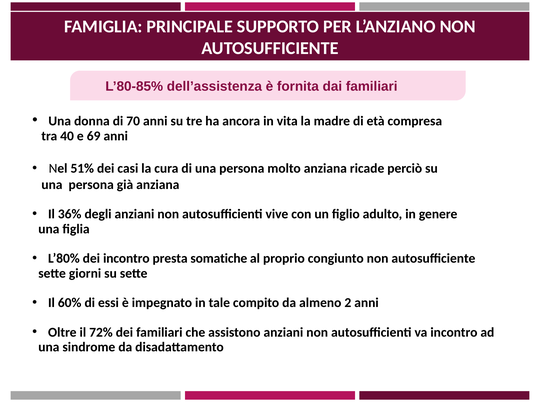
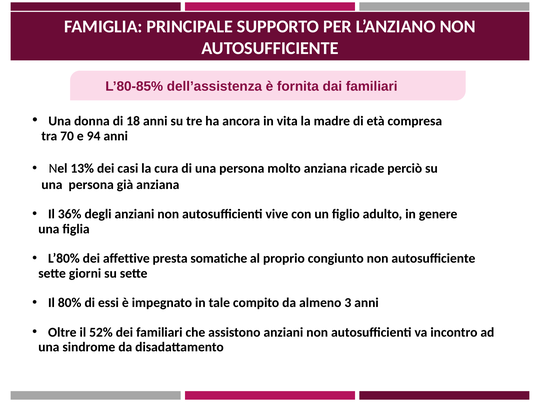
70: 70 -> 18 (133, 121)
40: 40 -> 70 (67, 136)
69: 69 -> 94 (94, 136)
51%: 51% -> 13% (82, 168)
dei incontro: incontro -> affettive (126, 259)
60%: 60% -> 80% (70, 303)
2: 2 -> 3 (348, 303)
72%: 72% -> 52% (101, 332)
